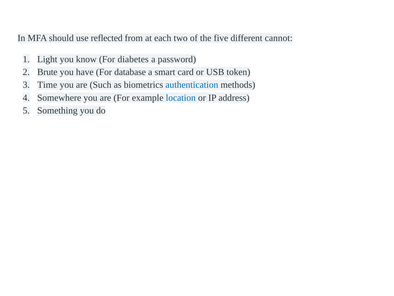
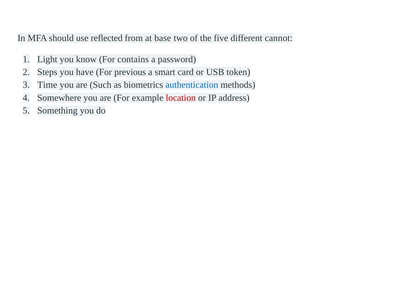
each: each -> base (163, 38)
diabetes: diabetes -> contains (133, 59)
Brute: Brute -> Steps (47, 72)
database: database -> previous (130, 72)
location colour: blue -> red (181, 98)
